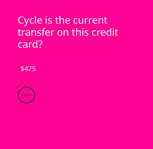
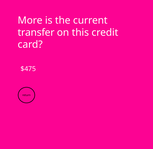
Cycle: Cycle -> More (30, 20)
